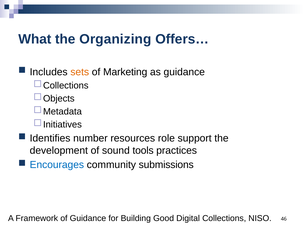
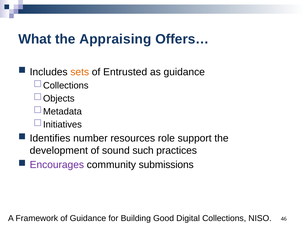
Organizing: Organizing -> Appraising (115, 39)
Marketing: Marketing -> Entrusted (125, 72)
tools: tools -> such (143, 150)
Encourages colour: blue -> purple (57, 165)
